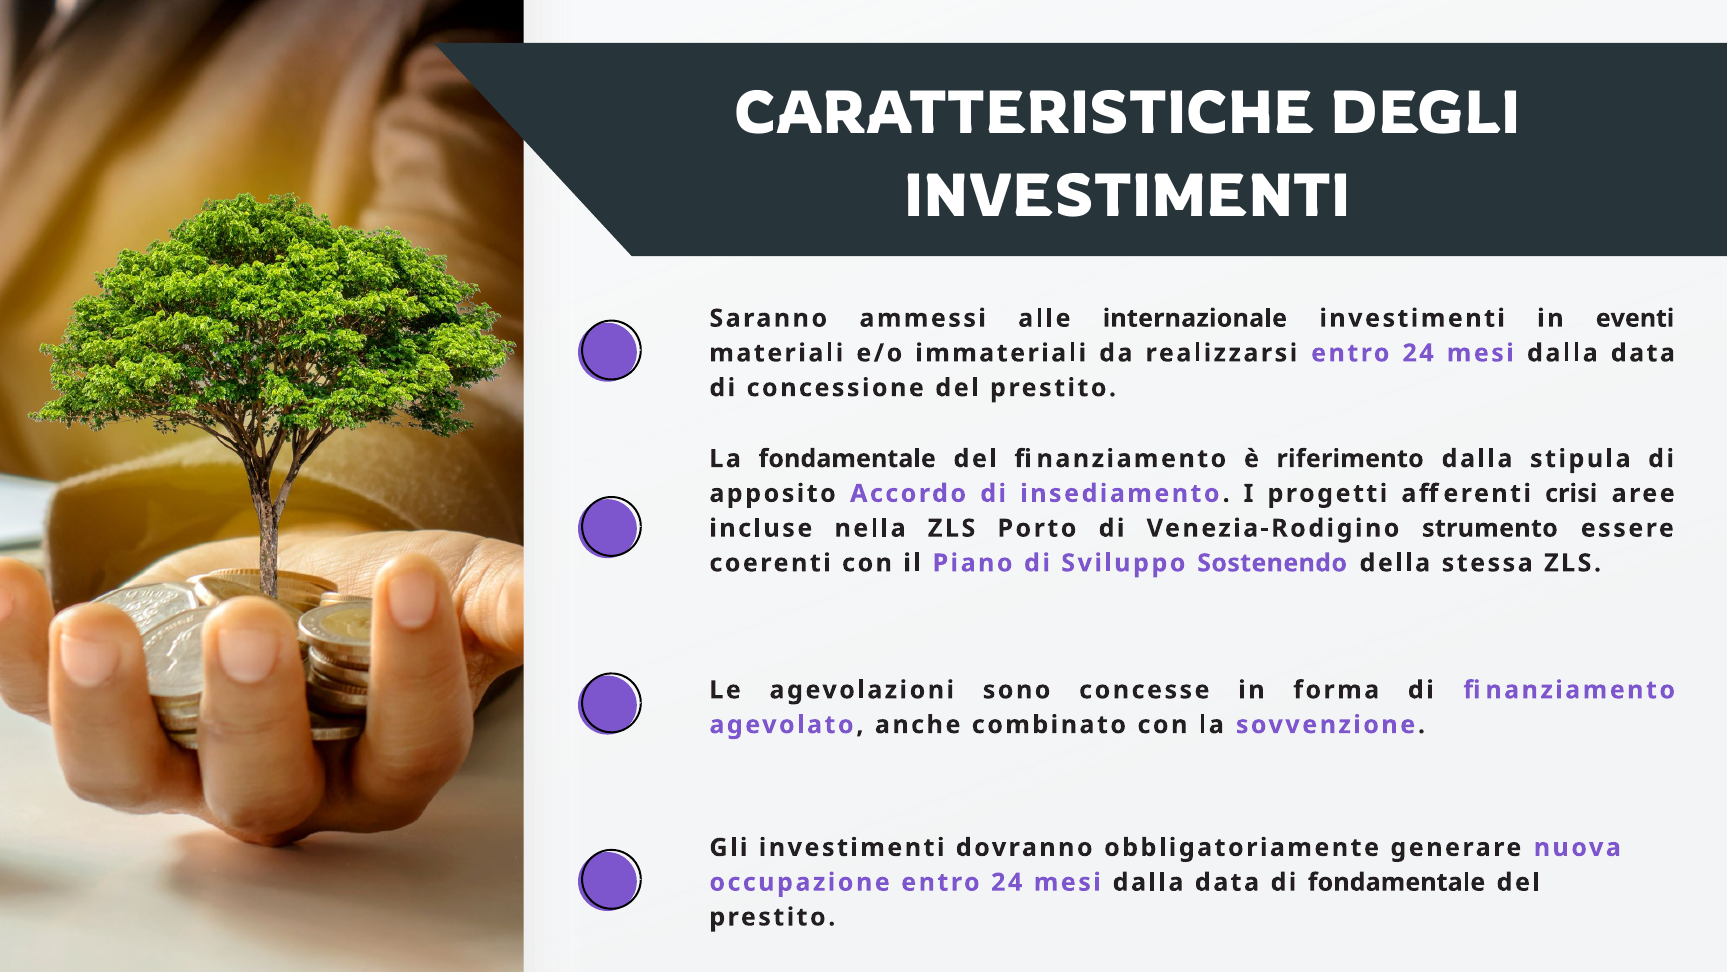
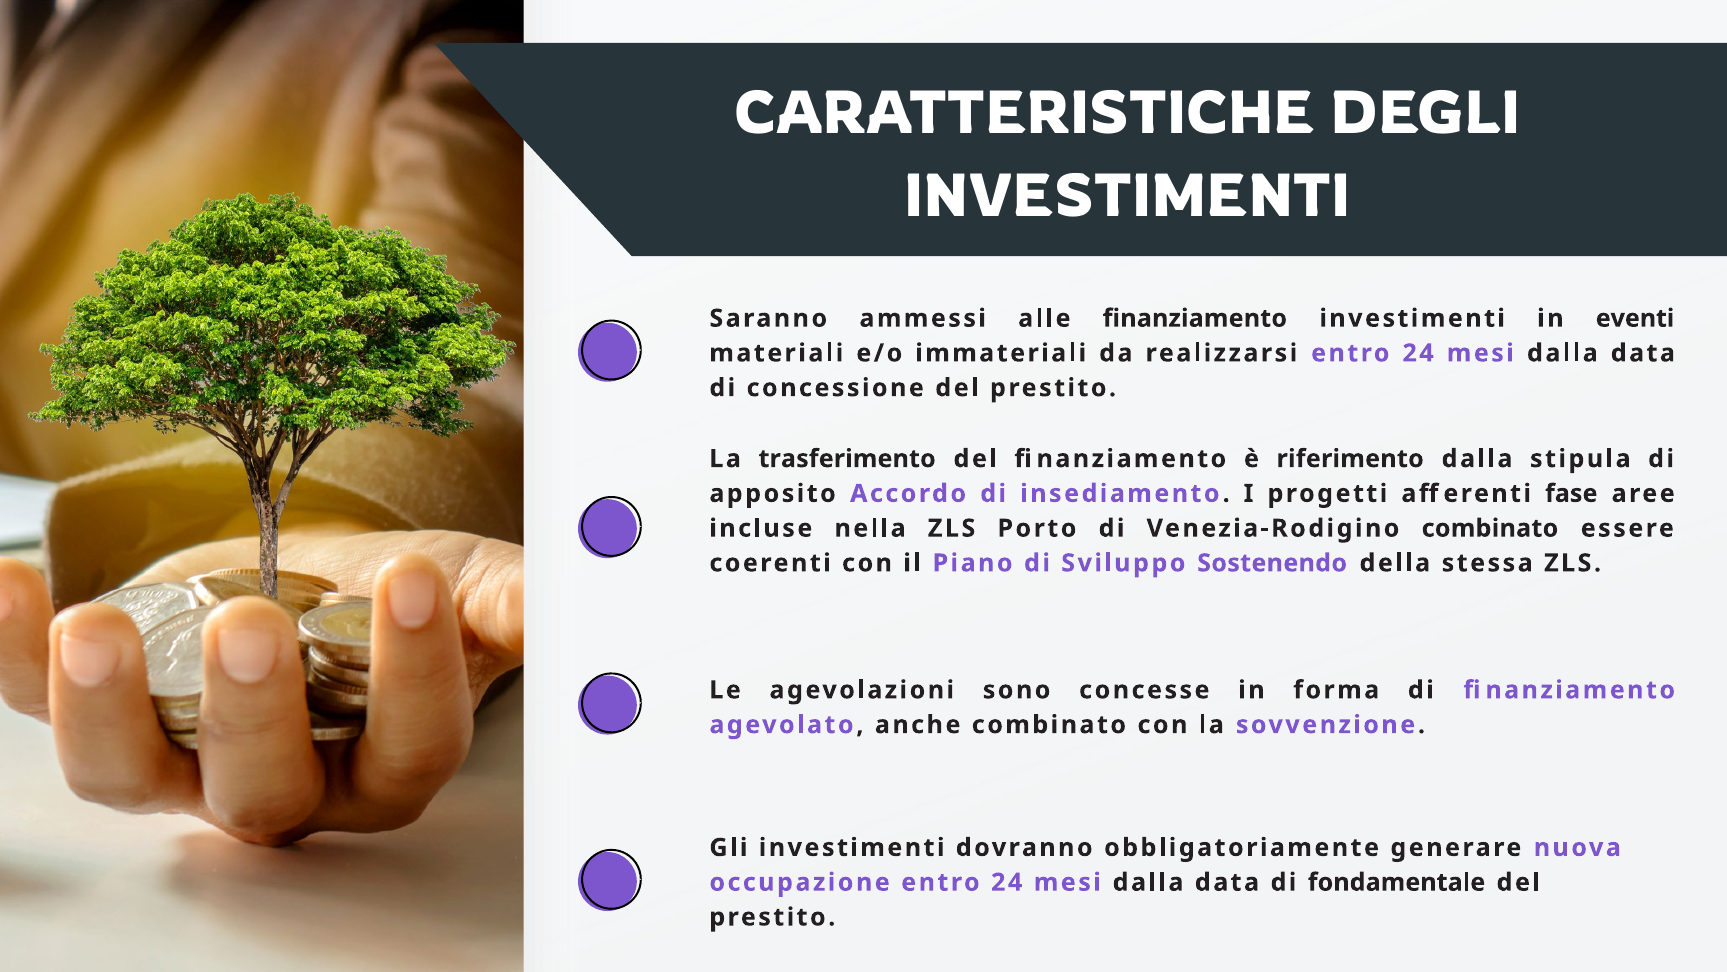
alle internazionale: internazionale -> finanziamento (1195, 318)
La fondamentale: fondamentale -> trasferimento (847, 459)
crisi: crisi -> fase (1571, 493)
Venezia-Rodigino strumento: strumento -> combinato (1490, 528)
